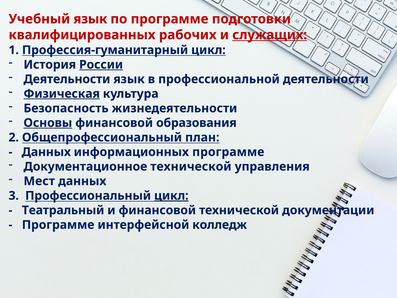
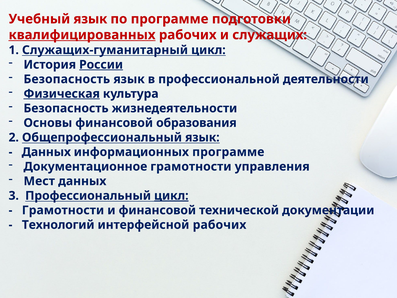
квалифицированных underline: none -> present (82, 35)
служащих underline: present -> none (270, 35)
Профессия-гуманитарный: Профессия-гуманитарный -> Служащих-гуманитарный (105, 50)
Деятельности: Деятельности -> Безопасность (67, 79)
Основы underline: present -> none (48, 123)
Общепрофессиональный план: план -> язык (202, 137)
Документационное технической: технической -> грамотности (191, 166)
Театральный: Театральный -> Грамотности (63, 210)
Программе: Программе -> Технологий (58, 225)
интерфейсной колледж: колледж -> рабочих (220, 225)
